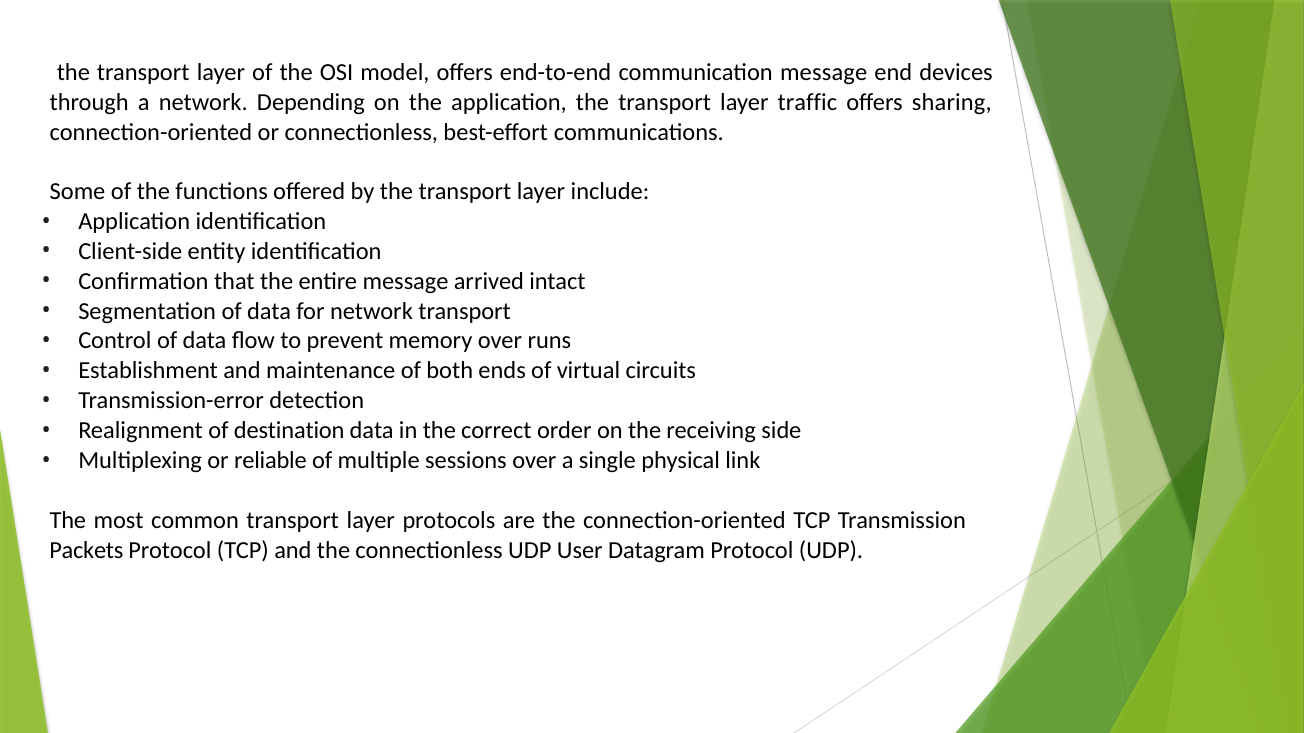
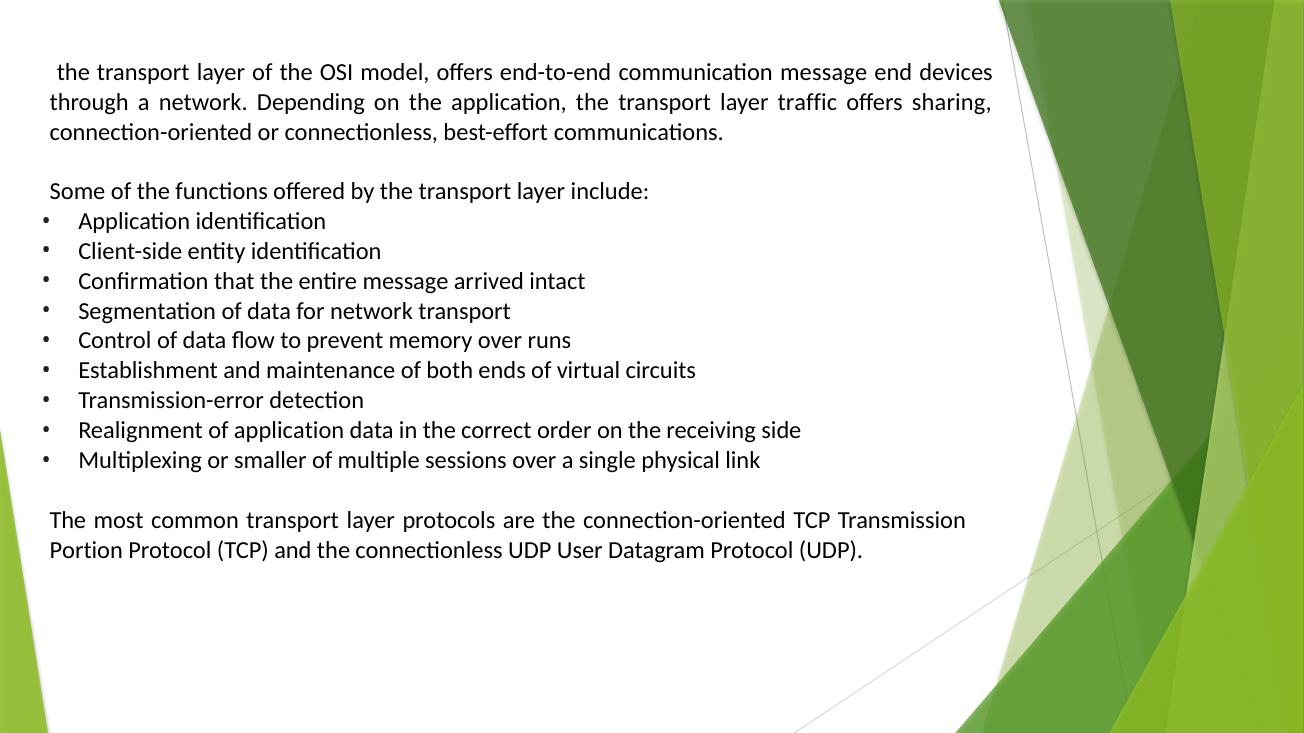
of destination: destination -> application (289, 431)
reliable: reliable -> smaller (270, 461)
Packets: Packets -> Portion (86, 550)
